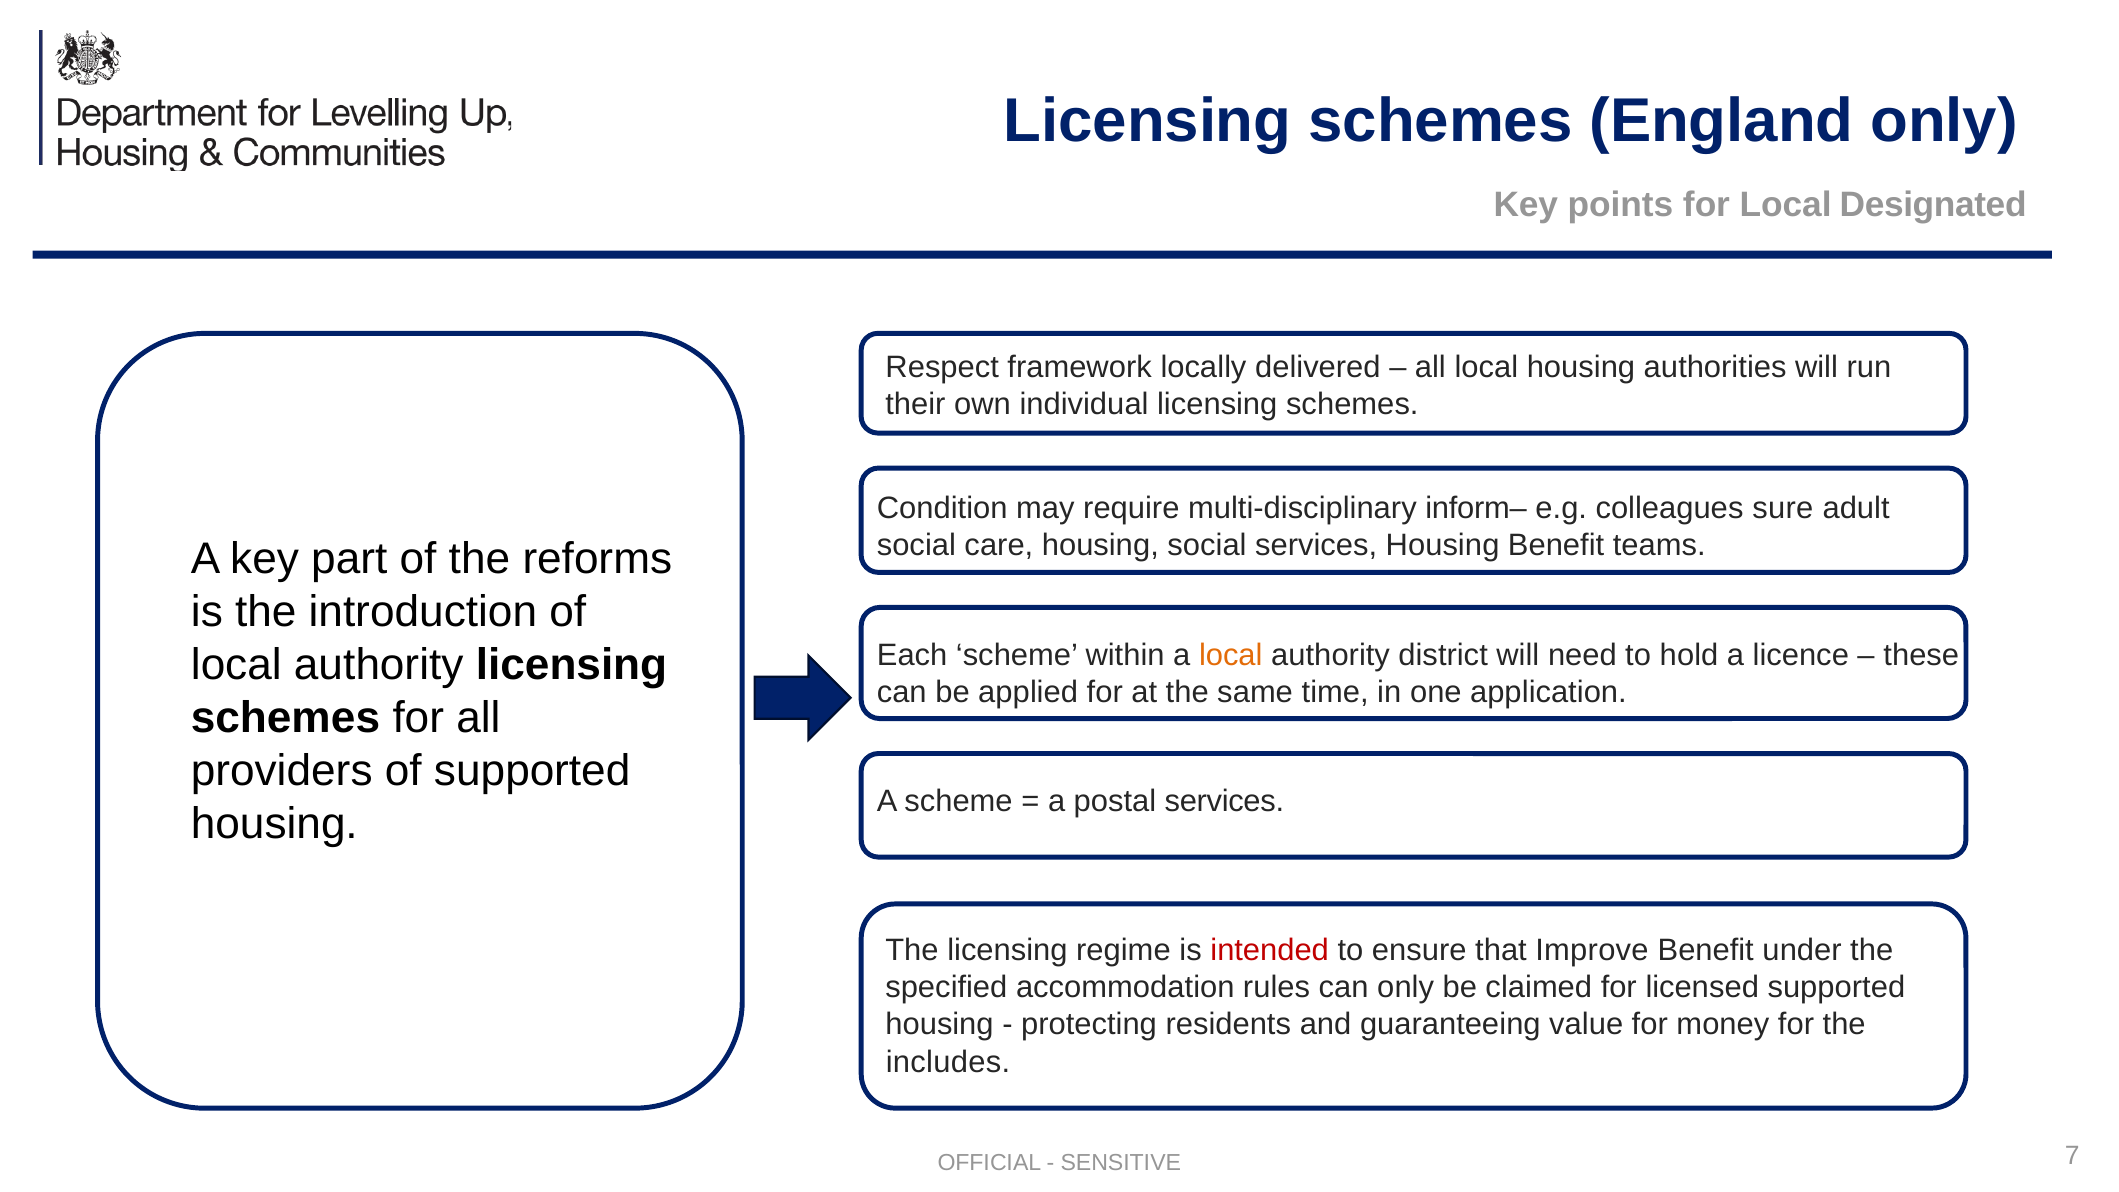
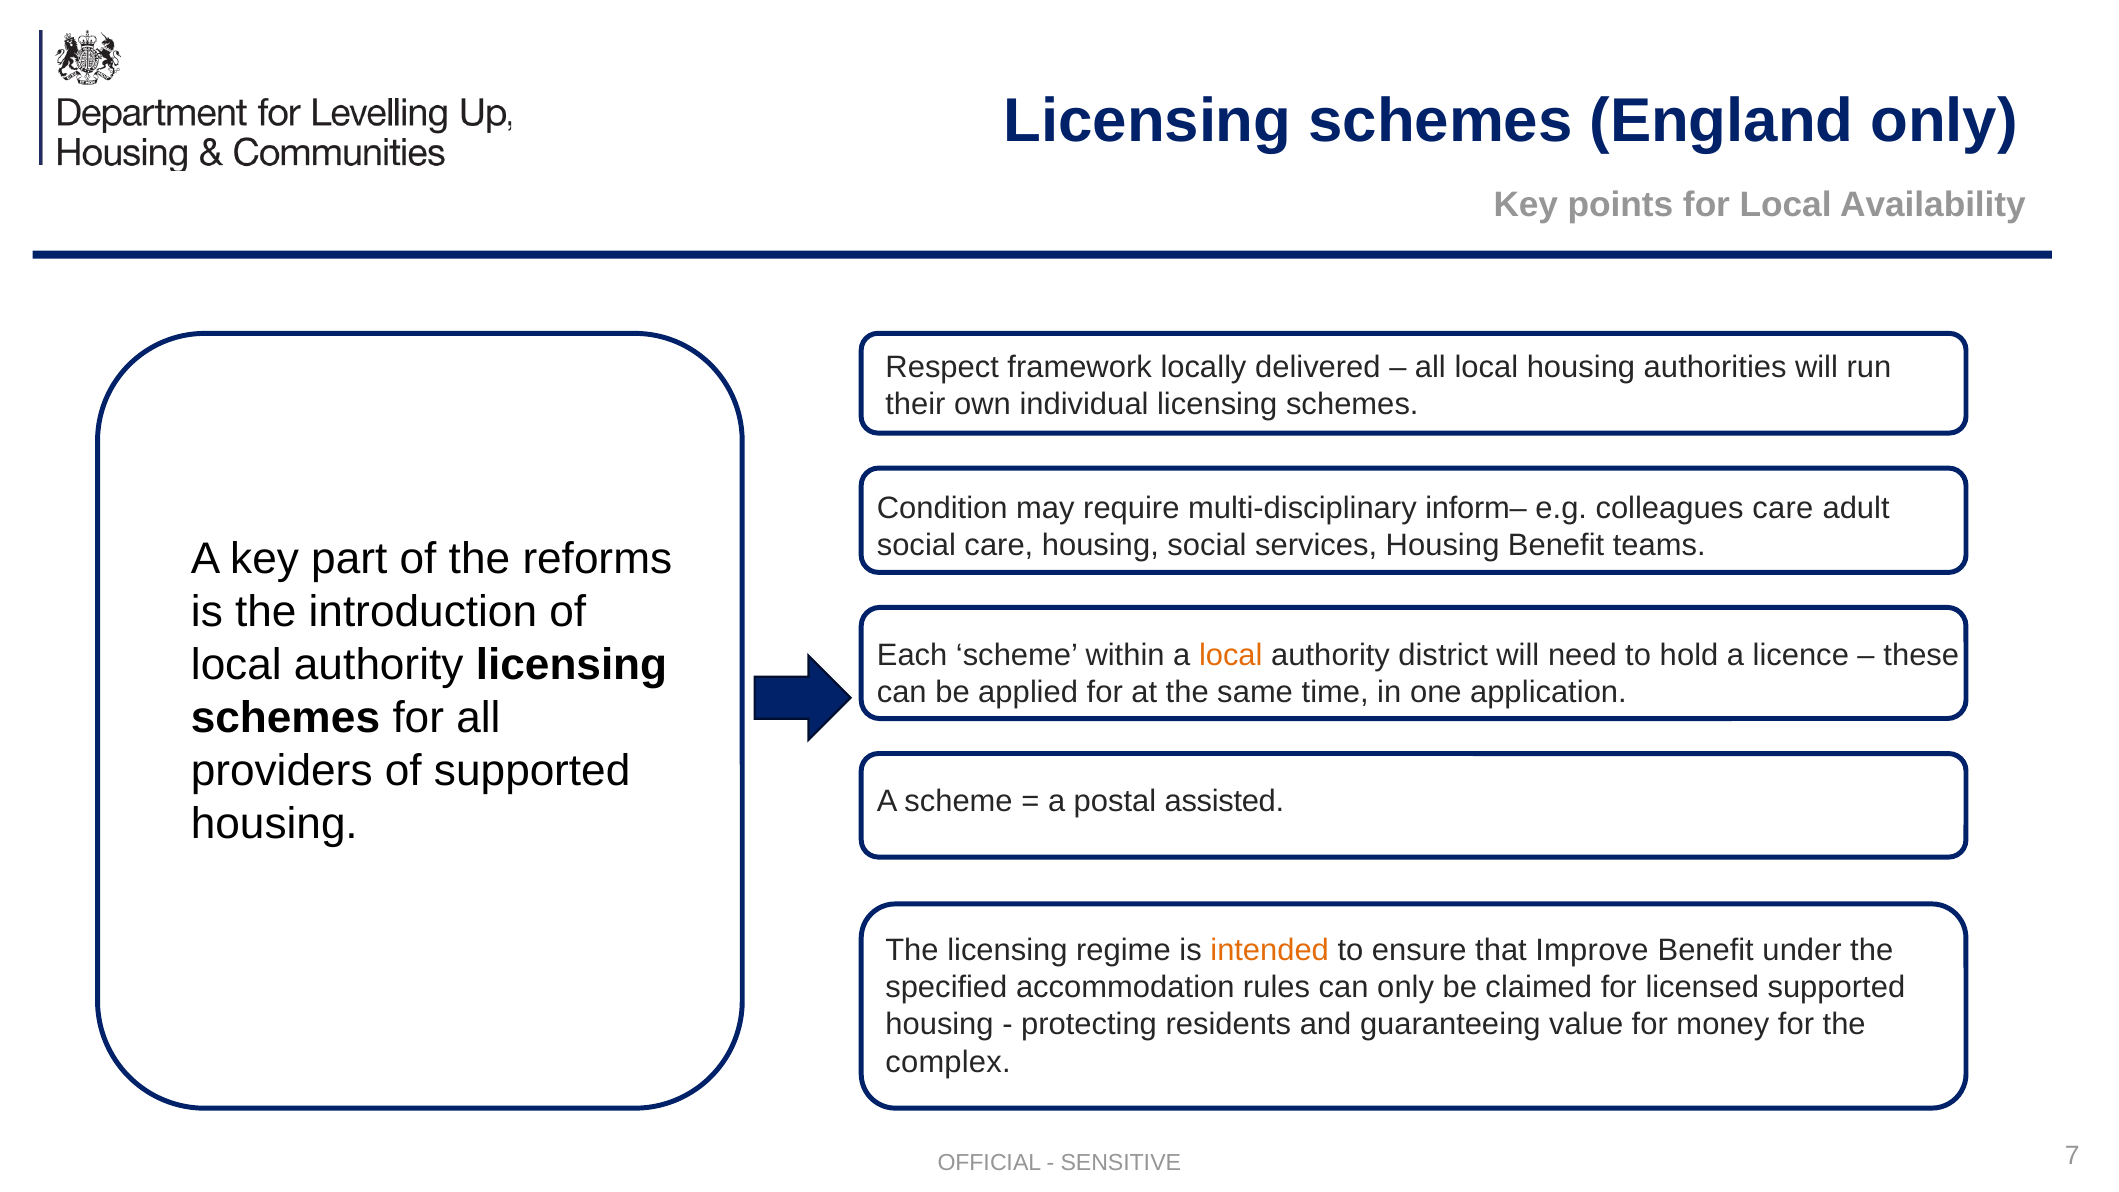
Designated: Designated -> Availability (1933, 204)
colleagues sure: sure -> care (1783, 508)
postal services: services -> assisted (1224, 801)
intended colour: red -> orange (1270, 950)
includes: includes -> complex (948, 1062)
